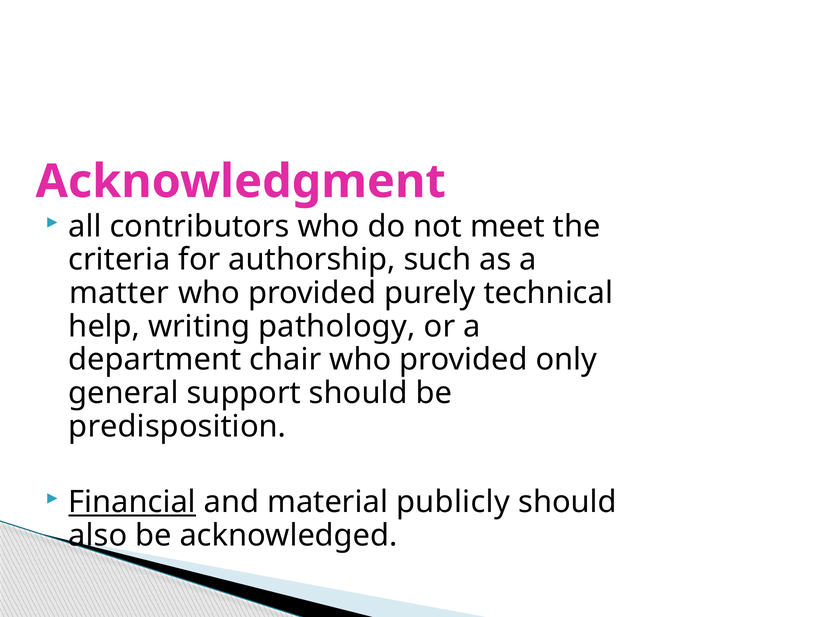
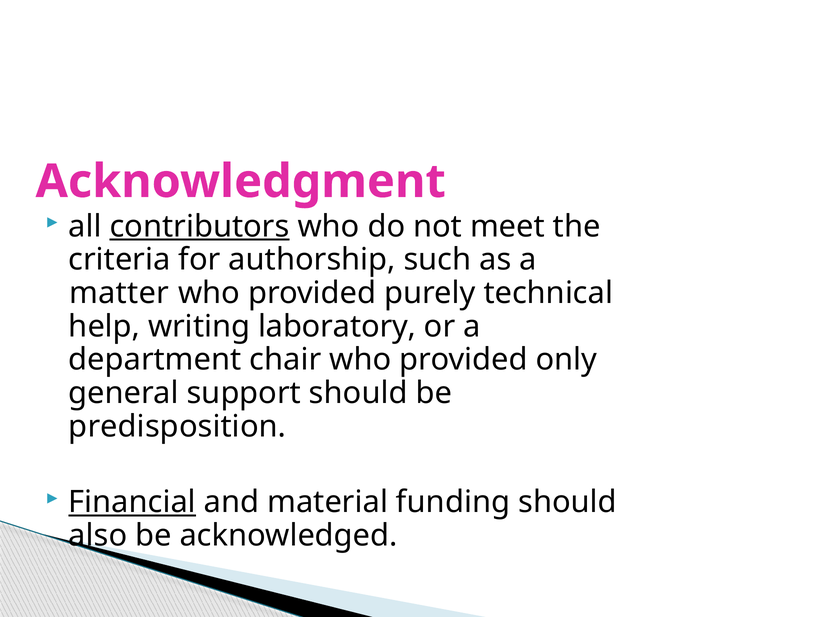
contributors underline: none -> present (200, 226)
pathology: pathology -> laboratory (337, 327)
publicly: publicly -> funding (453, 503)
